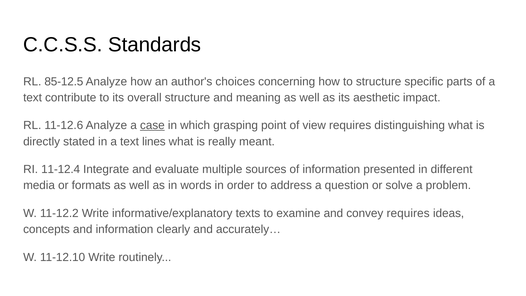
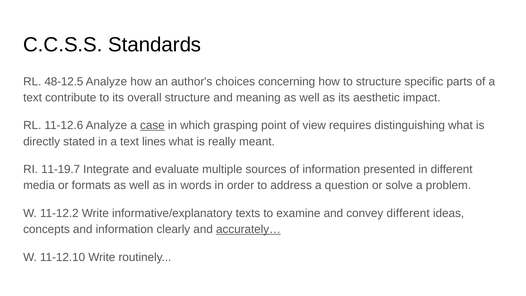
85-12.5: 85-12.5 -> 48-12.5 (64, 81)
11-12.4: 11-12.4 -> 11-19.7 (61, 169)
convey requires: requires -> different (408, 213)
accurately… underline: none -> present (248, 229)
